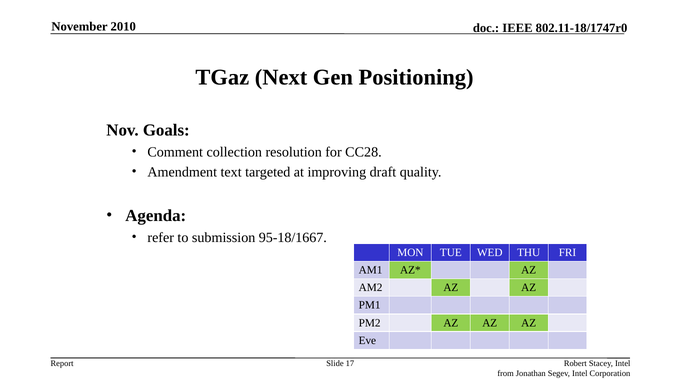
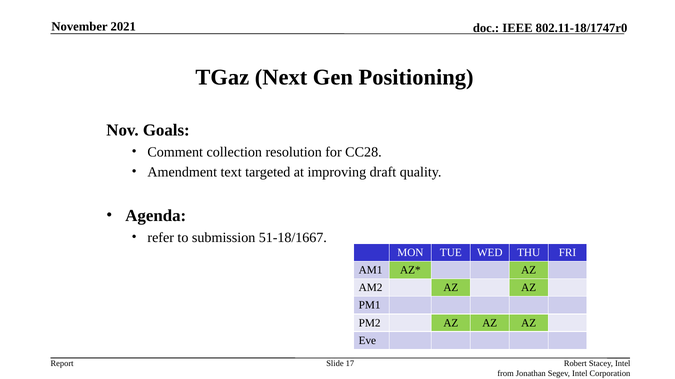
2010: 2010 -> 2021 (123, 27)
95-18/1667: 95-18/1667 -> 51-18/1667 (293, 238)
